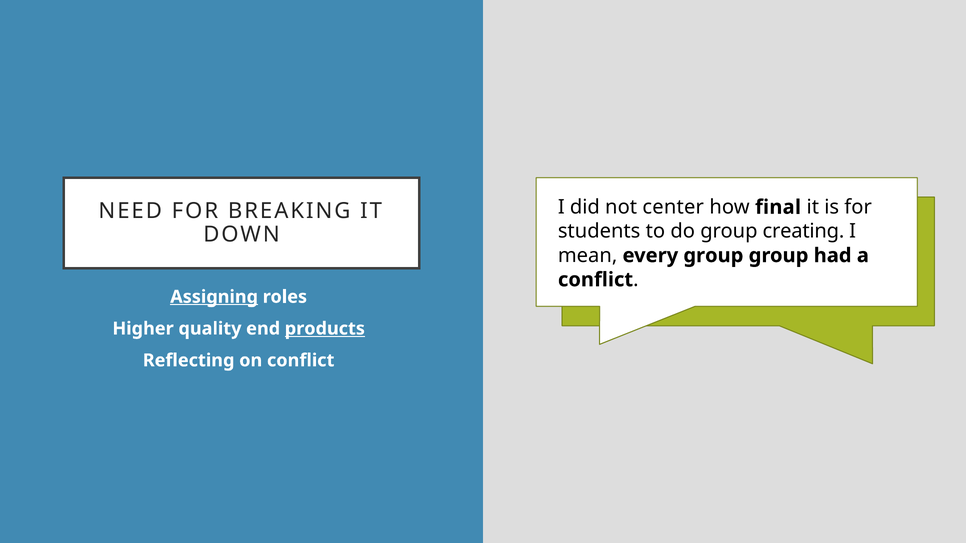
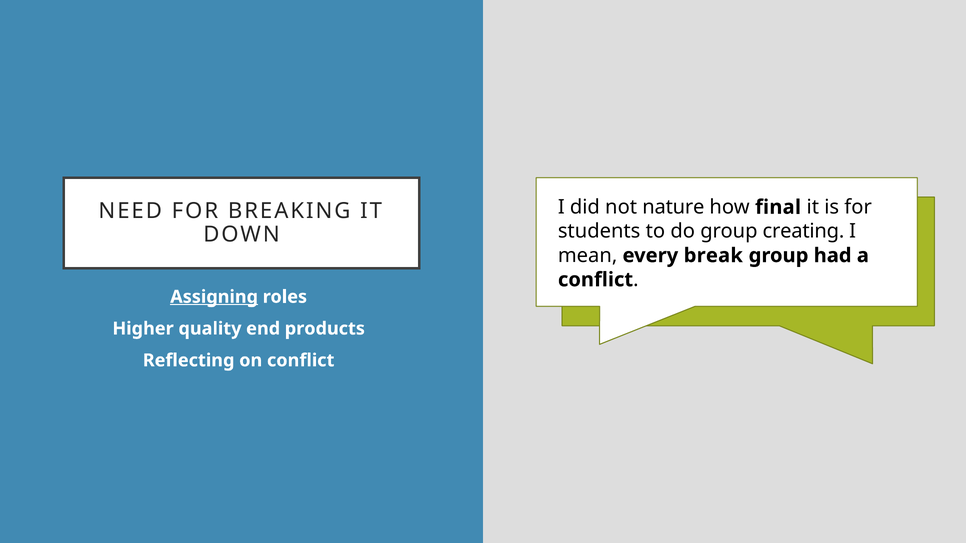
center: center -> nature (673, 207)
every group: group -> break (713, 256)
products underline: present -> none (325, 329)
